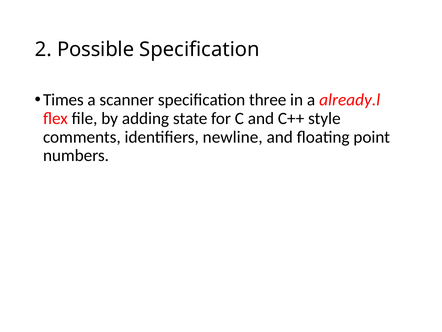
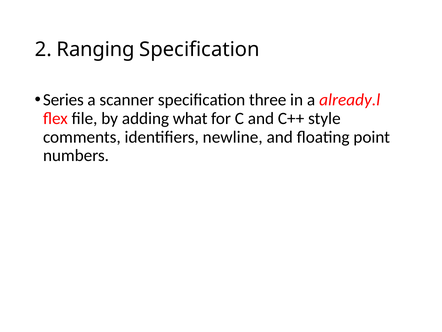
Possible: Possible -> Ranging (96, 50)
Times: Times -> Series (63, 100)
state: state -> what (190, 118)
